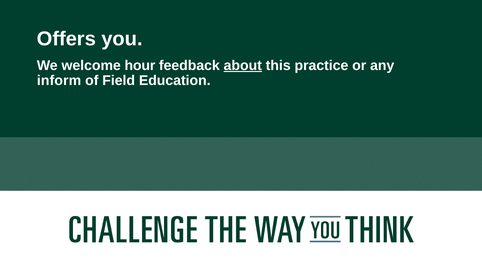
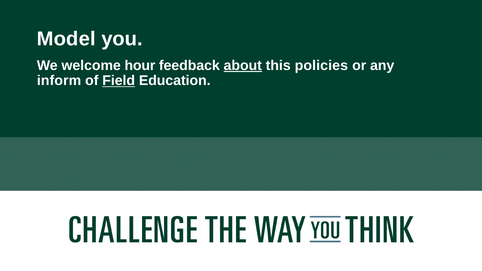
Offers: Offers -> Model (66, 39)
practice: practice -> policies (321, 66)
Field underline: none -> present (119, 81)
